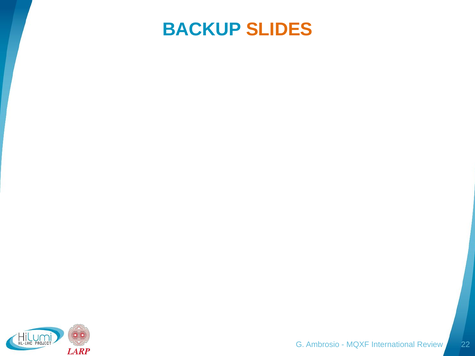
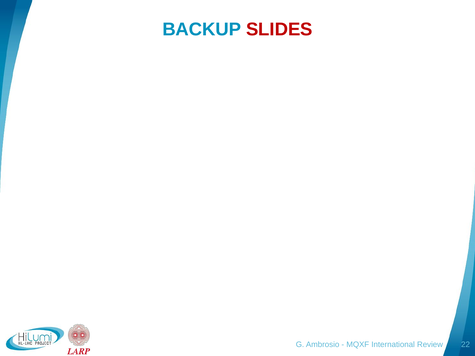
SLIDES colour: orange -> red (279, 29)
